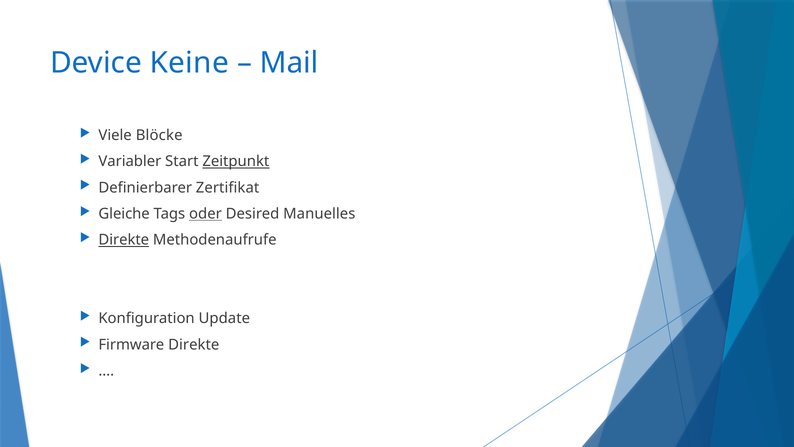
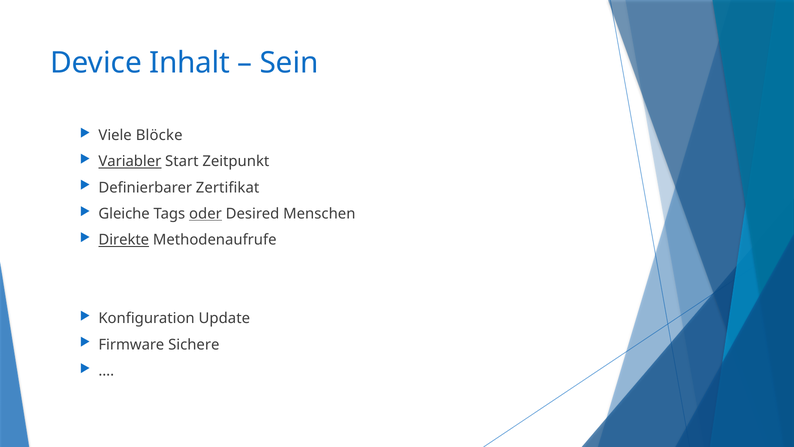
Keine: Keine -> Inhalt (190, 63)
Mail: Mail -> Sein (289, 63)
Variabler underline: none -> present (130, 161)
Zeitpunkt underline: present -> none (236, 161)
Manuelles: Manuelles -> Menschen (319, 214)
Firmware Direkte: Direkte -> Sichere (194, 344)
